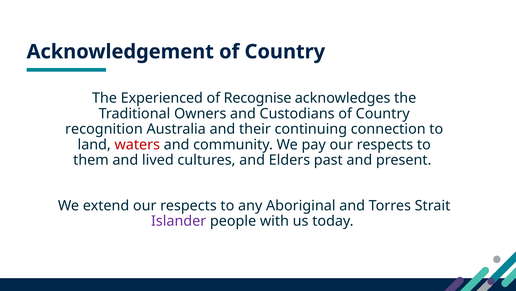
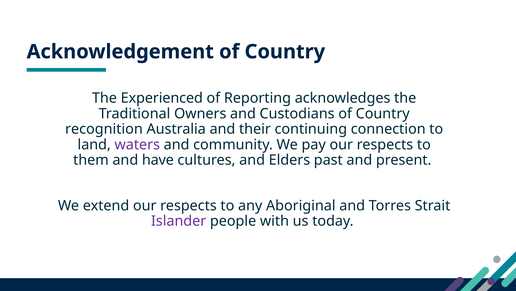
Recognise: Recognise -> Reporting (257, 98)
waters colour: red -> purple (137, 144)
lived: lived -> have (158, 160)
